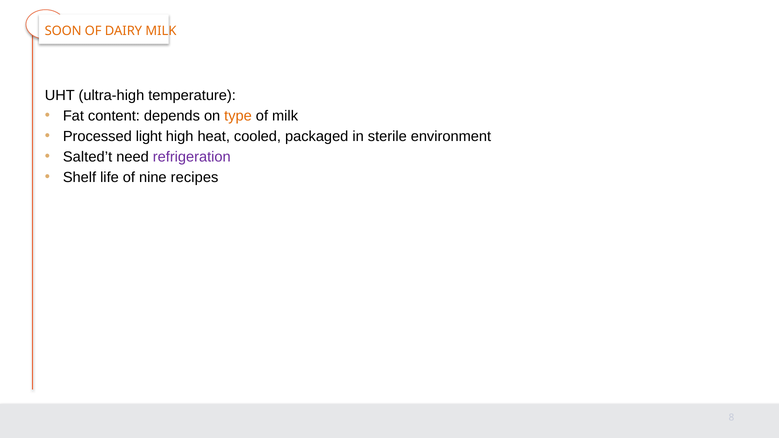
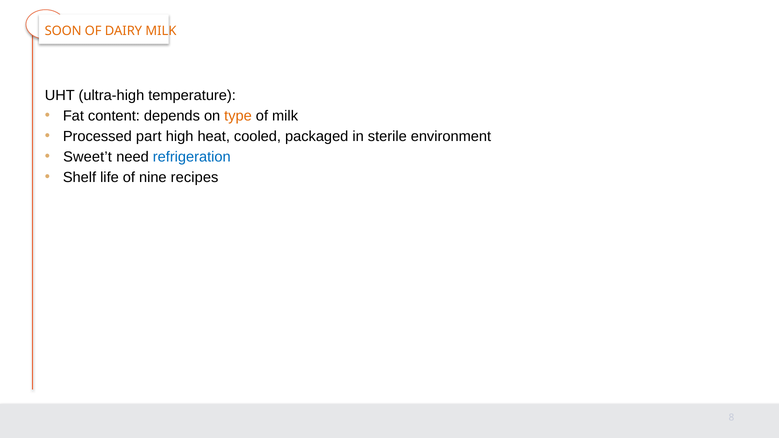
light: light -> part (149, 136)
Salted’t: Salted’t -> Sweet’t (88, 157)
refrigeration colour: purple -> blue (192, 157)
